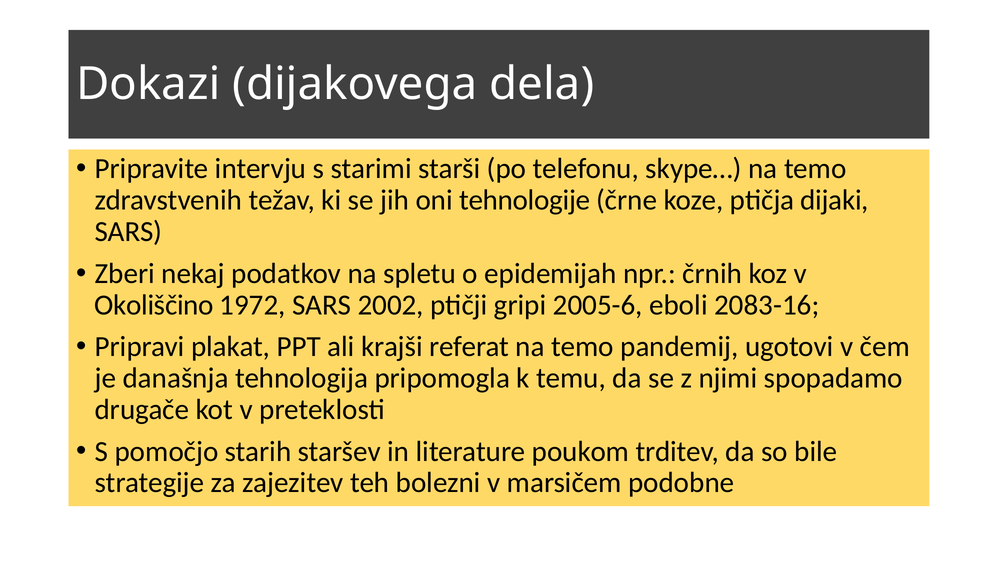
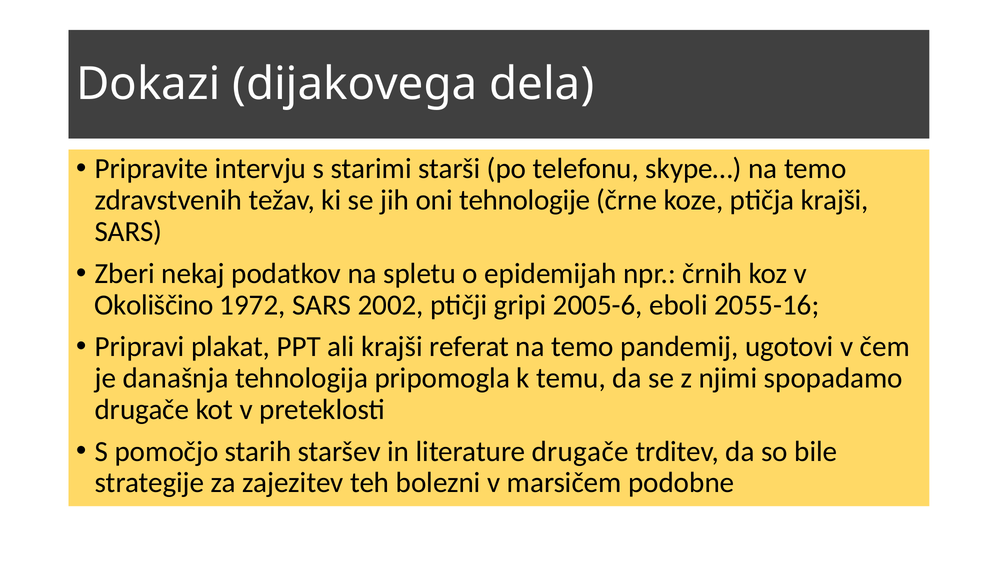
ptičja dijaki: dijaki -> krajši (835, 200)
2083-16: 2083-16 -> 2055-16 (767, 305)
literature poukom: poukom -> drugače (580, 451)
